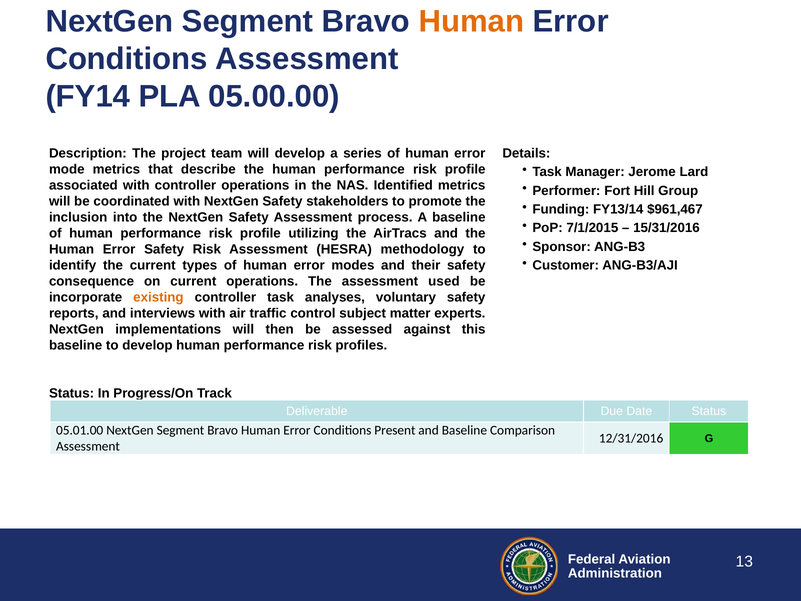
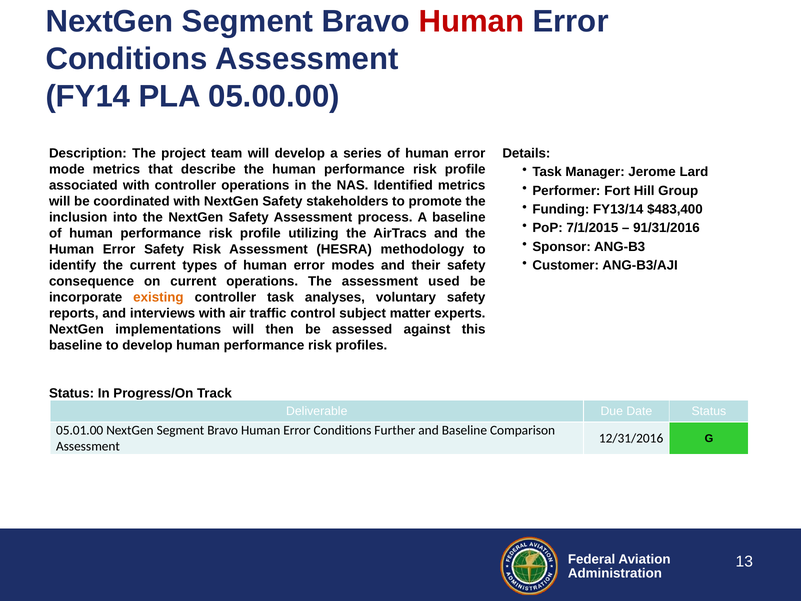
Human colour: orange -> red (471, 22)
$961,467: $961,467 -> $483,400 (675, 209)
15/31/2016: 15/31/2016 -> 91/31/2016 (666, 228)
Present: Present -> Further (395, 430)
